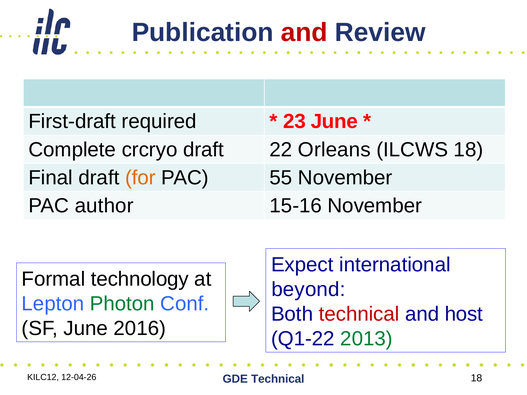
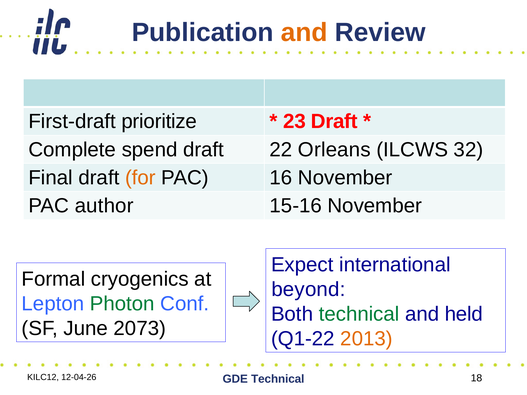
and colour: red -> orange (304, 33)
required: required -> prioritize (159, 122)
23 June: June -> Draft (334, 122)
crcryo: crcryo -> spend (150, 150)
ILCWS 18: 18 -> 32 (468, 150)
55: 55 -> 16 (281, 178)
technology: technology -> cryogenics (140, 279)
technical colour: red -> green (359, 314)
host: host -> held (464, 314)
2016: 2016 -> 2073 (140, 329)
2013 colour: green -> orange (366, 339)
